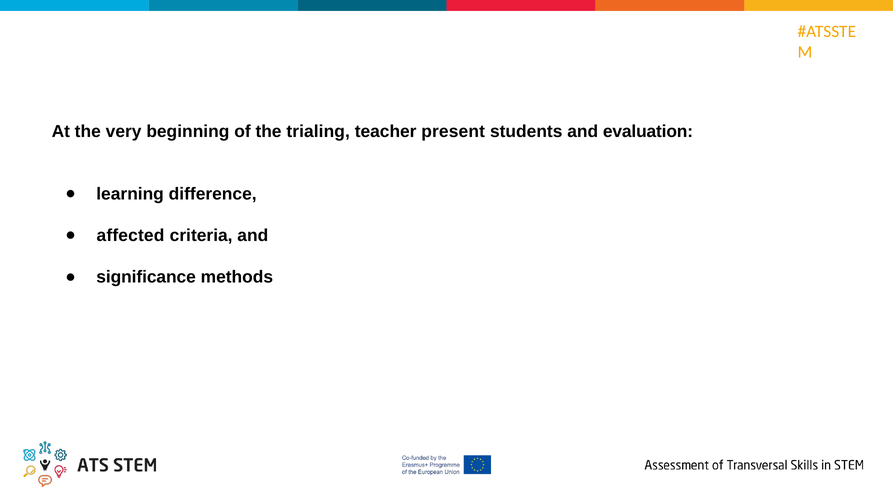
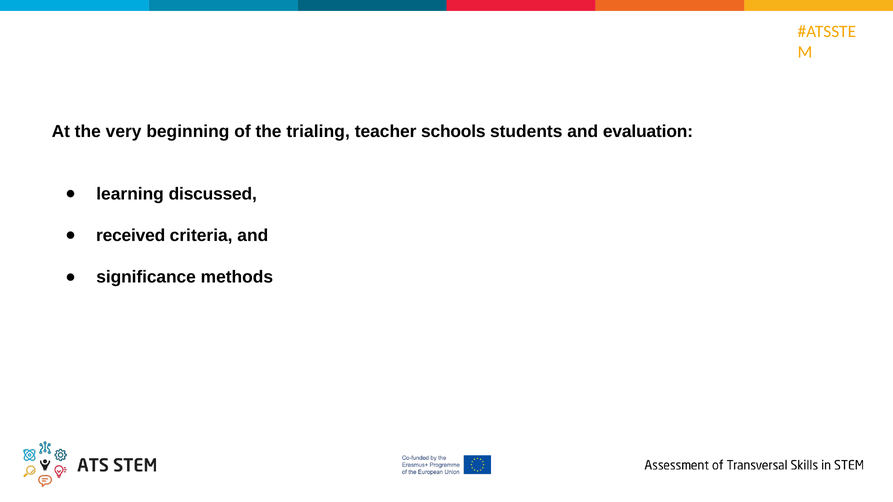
present: present -> schools (453, 131)
difference: difference -> discussed (213, 194)
affected: affected -> received (131, 236)
